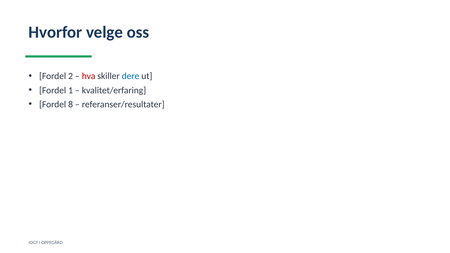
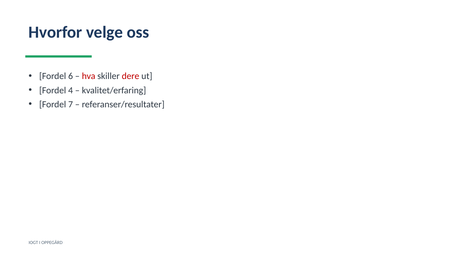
2: 2 -> 6 (71, 76)
dere colour: blue -> red (131, 76)
1: 1 -> 4 (71, 90)
8: 8 -> 7 (71, 104)
